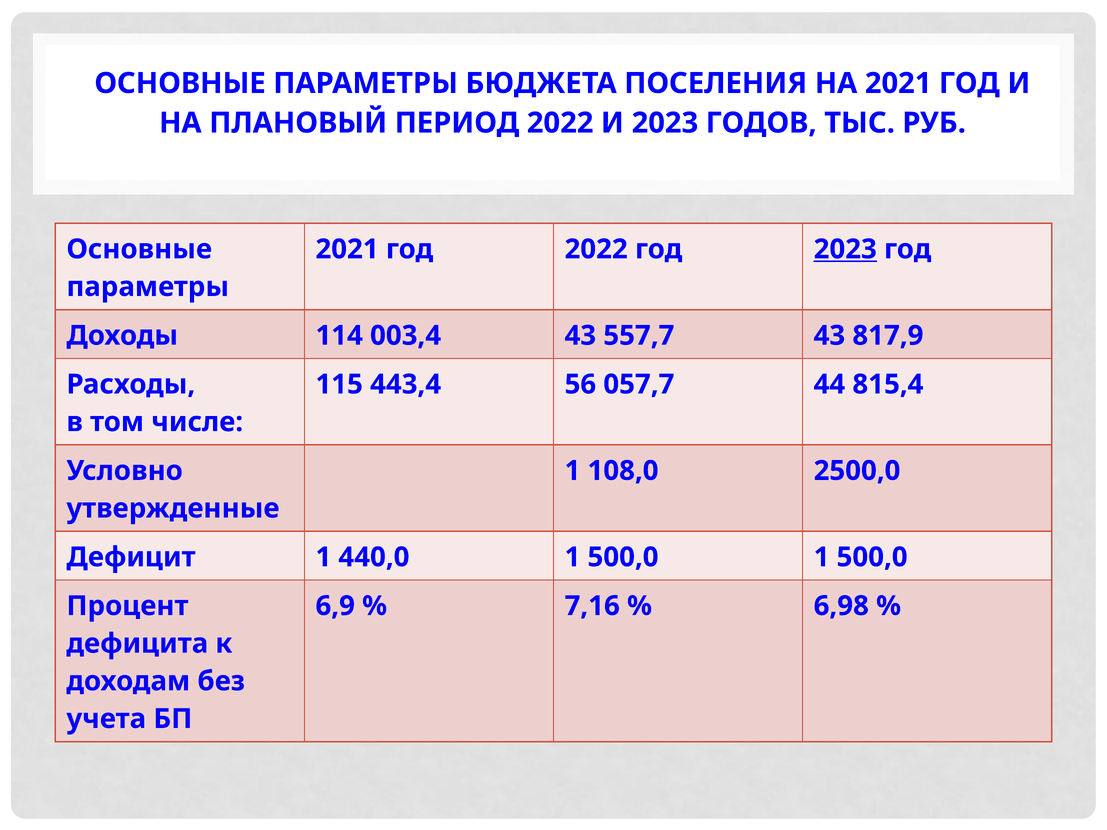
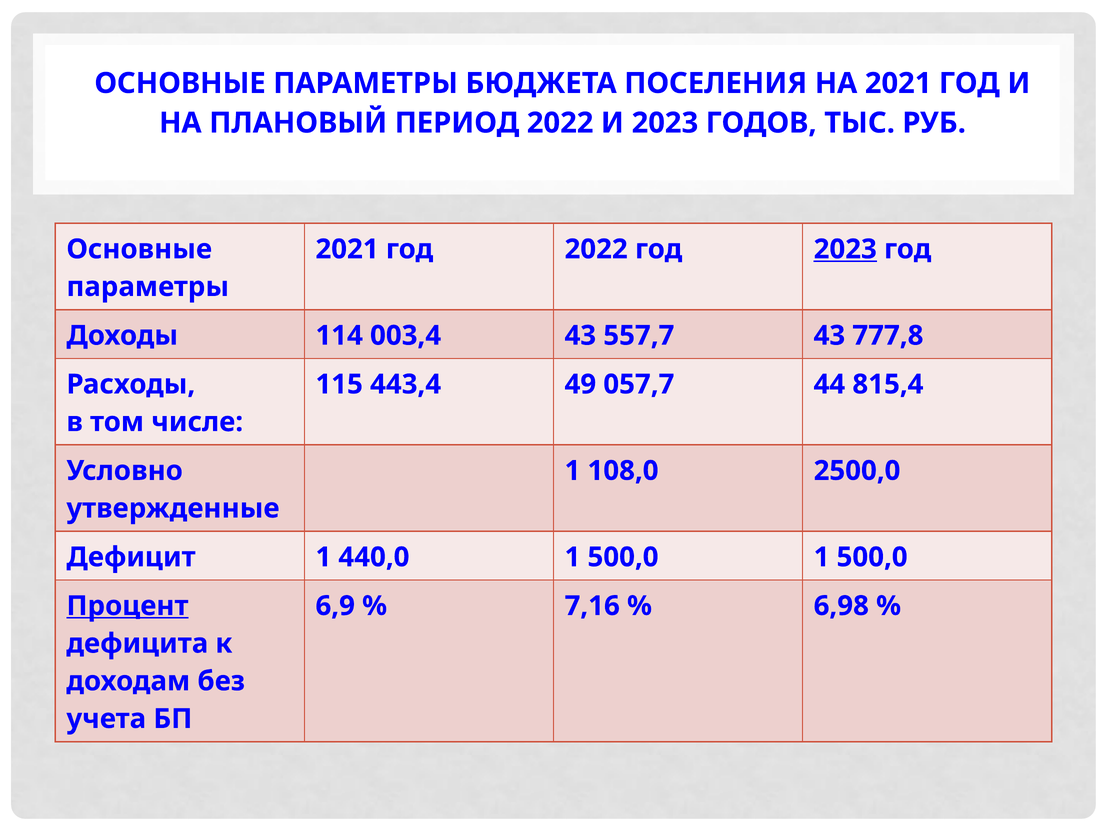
817,9: 817,9 -> 777,8 (888, 336)
56: 56 -> 49 (580, 384)
Процент underline: none -> present (127, 606)
